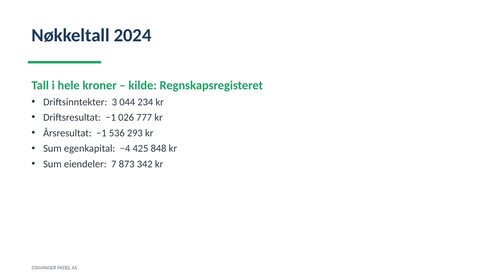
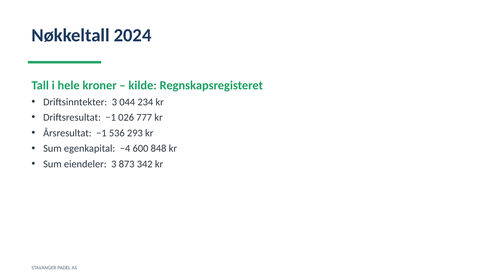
425: 425 -> 600 (140, 149)
eiendeler 7: 7 -> 3 (114, 164)
